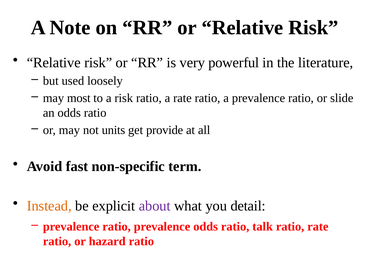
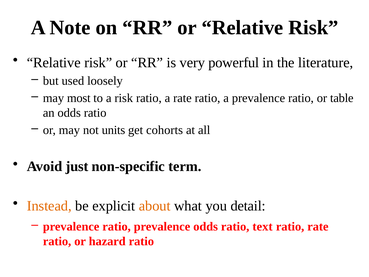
slide: slide -> table (342, 98)
provide: provide -> cohorts (165, 130)
fast: fast -> just (77, 166)
about colour: purple -> orange (155, 206)
talk: talk -> text (263, 226)
